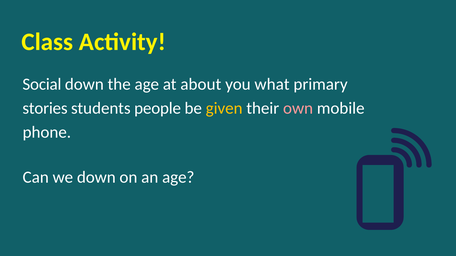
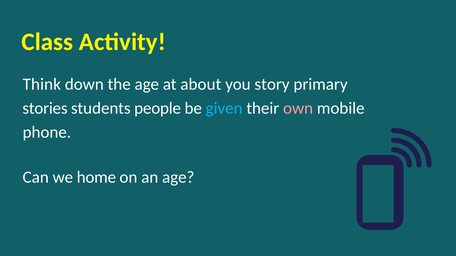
Social: Social -> Think (42, 84)
what: what -> story (272, 84)
given colour: yellow -> light blue (224, 109)
we down: down -> home (96, 178)
